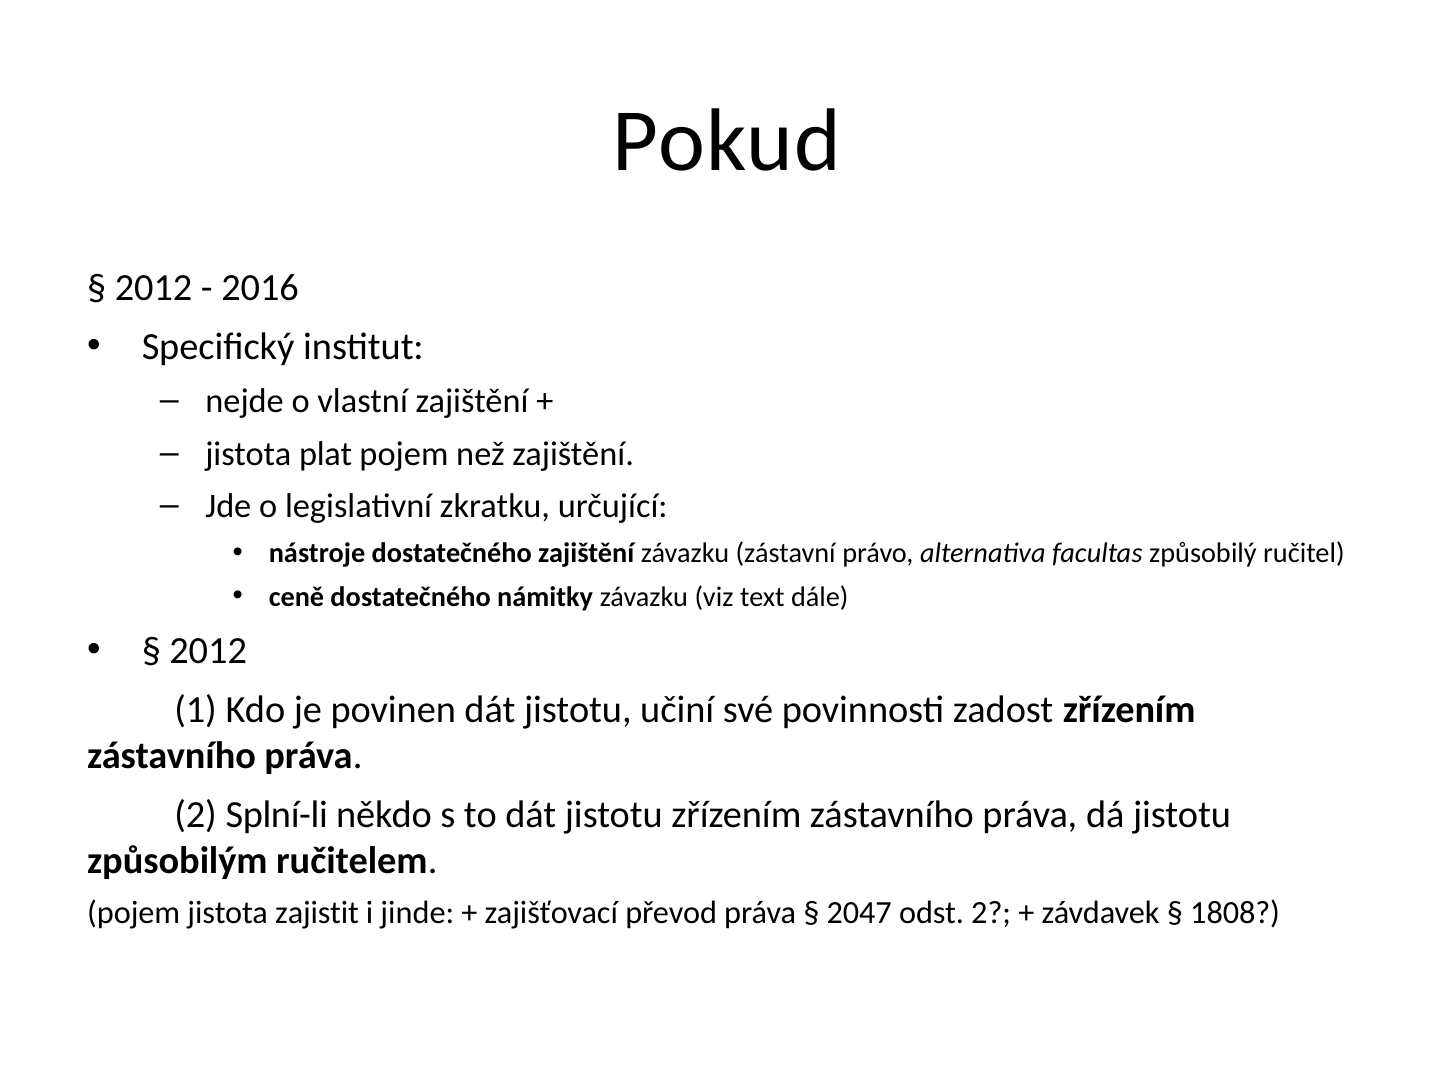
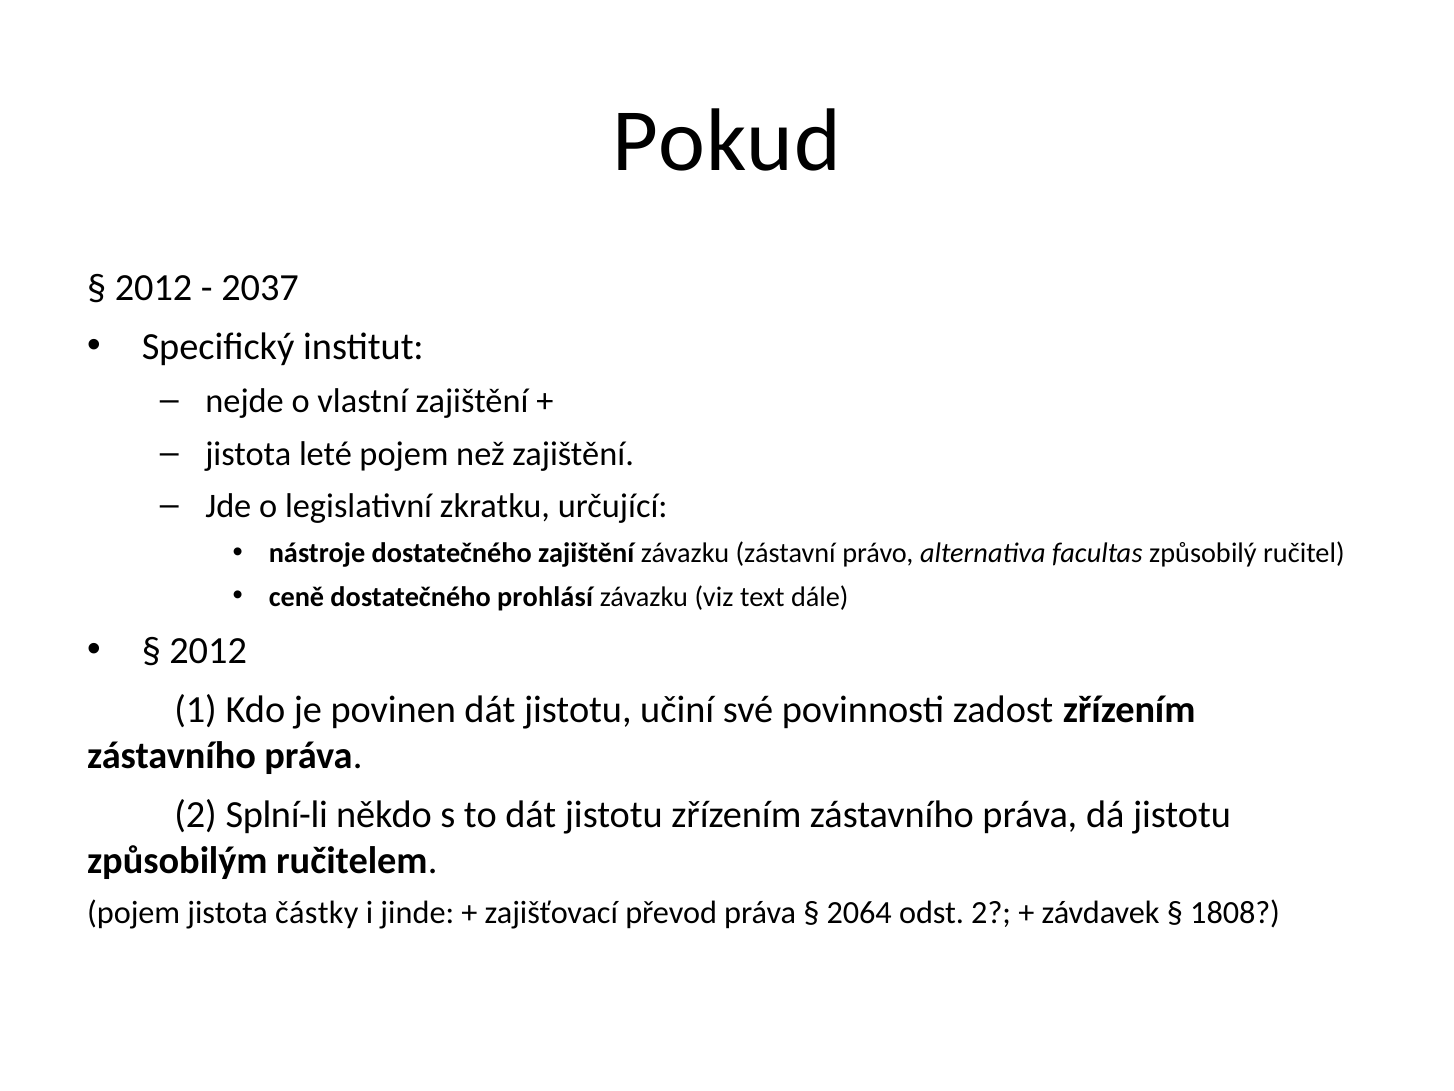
2016: 2016 -> 2037 (260, 287)
plat: plat -> leté (326, 454)
námitky: námitky -> prohlásí (545, 597)
zajistit: zajistit -> částky (317, 913)
2047: 2047 -> 2064 (859, 913)
